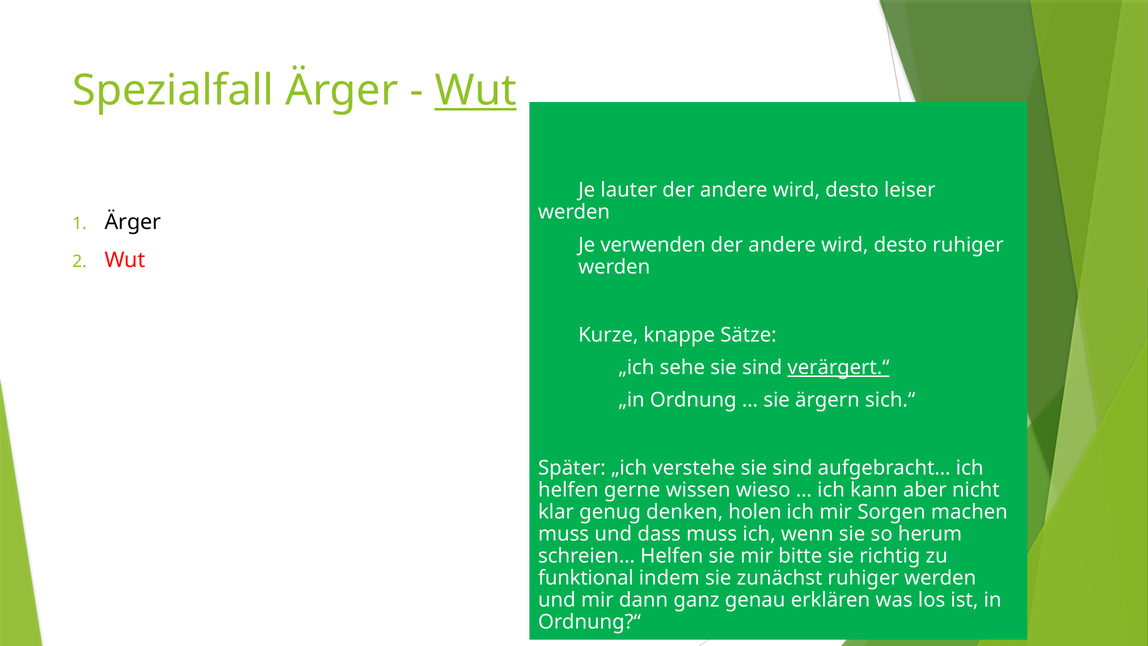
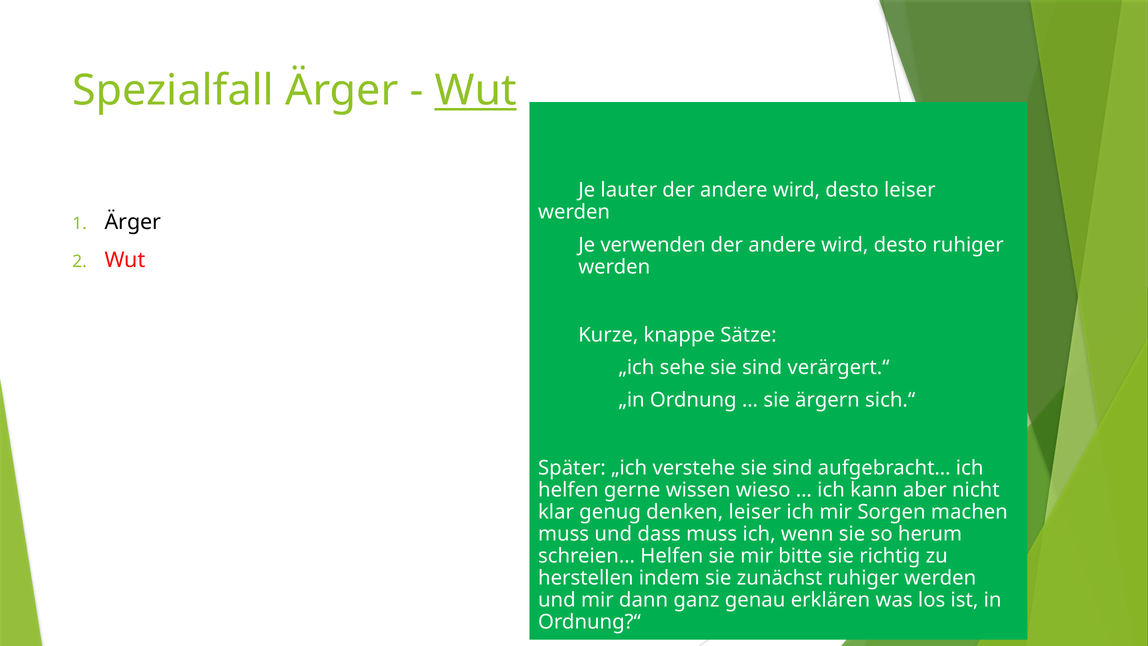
verärgert.“ underline: present -> none (838, 367)
denken holen: holen -> leiser (755, 512)
funktional: funktional -> herstellen (586, 578)
